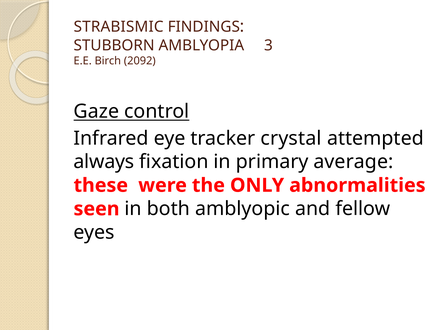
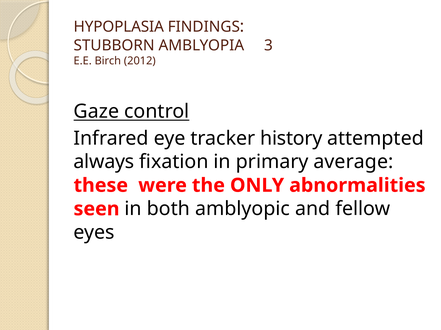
STRABISMIC: STRABISMIC -> HYPOPLASIA (119, 27)
2092: 2092 -> 2012 (140, 61)
crystal: crystal -> history (291, 139)
